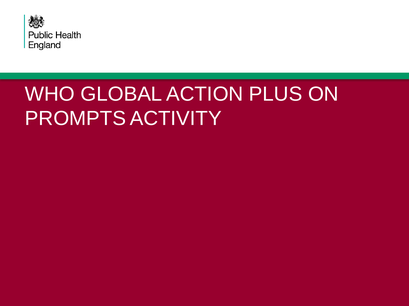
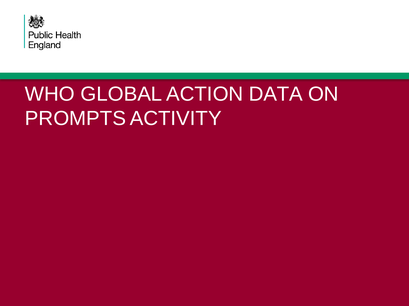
PLUS: PLUS -> DATA (276, 94)
